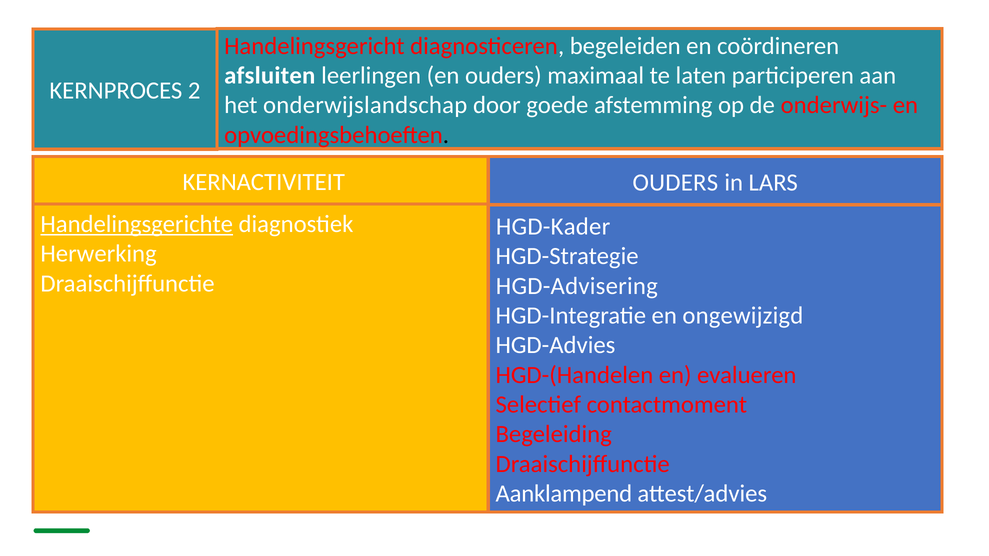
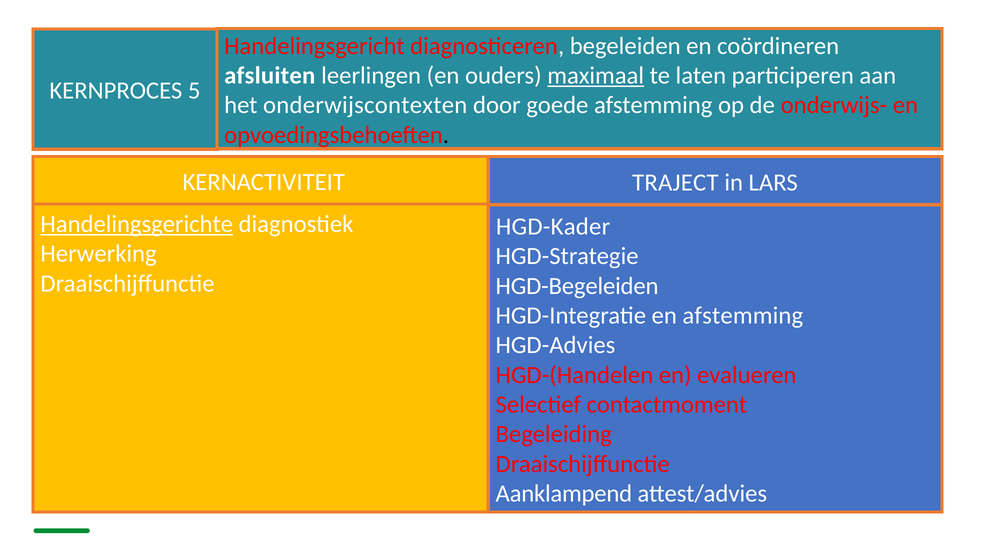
maximaal underline: none -> present (596, 76)
2: 2 -> 5 (194, 91)
onderwijslandschap: onderwijslandschap -> onderwijscontexten (365, 105)
KERNACTIVITEIT OUDERS: OUDERS -> TRAJECT (675, 183)
HGD-Advisering: HGD-Advisering -> HGD-Begeleiden (577, 286)
en ongewijzigd: ongewijzigd -> afstemming (743, 316)
